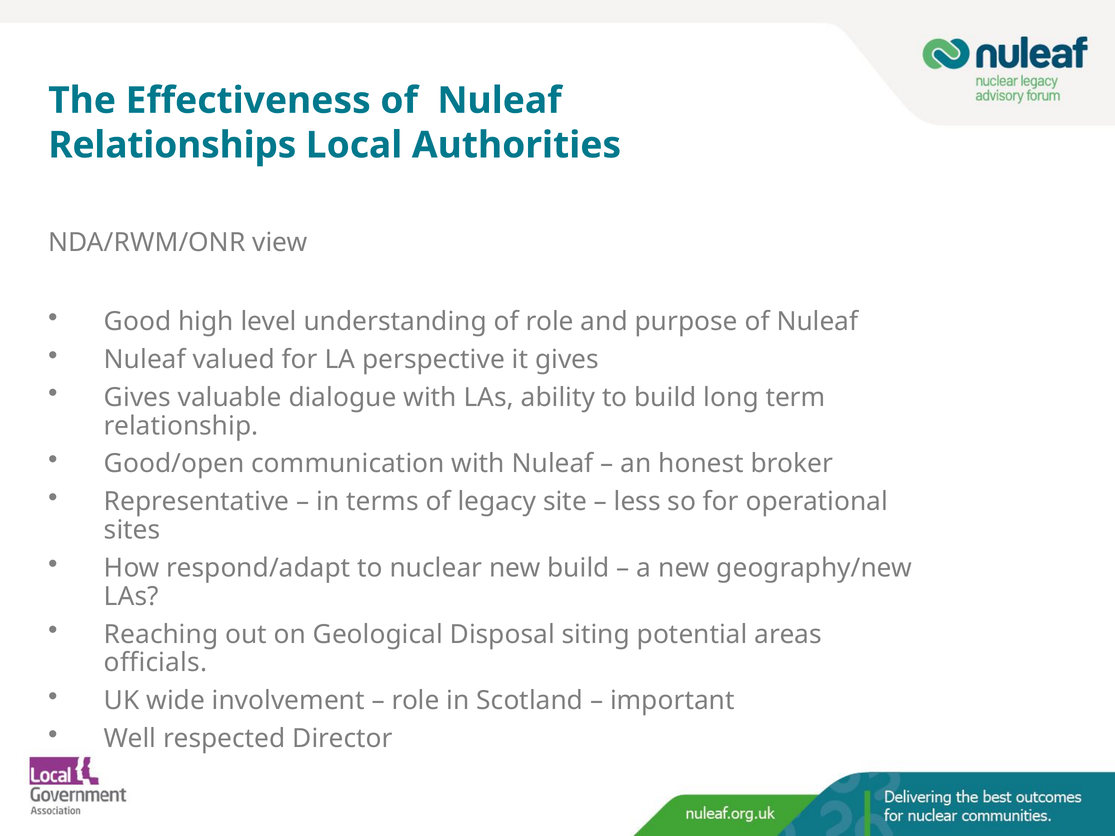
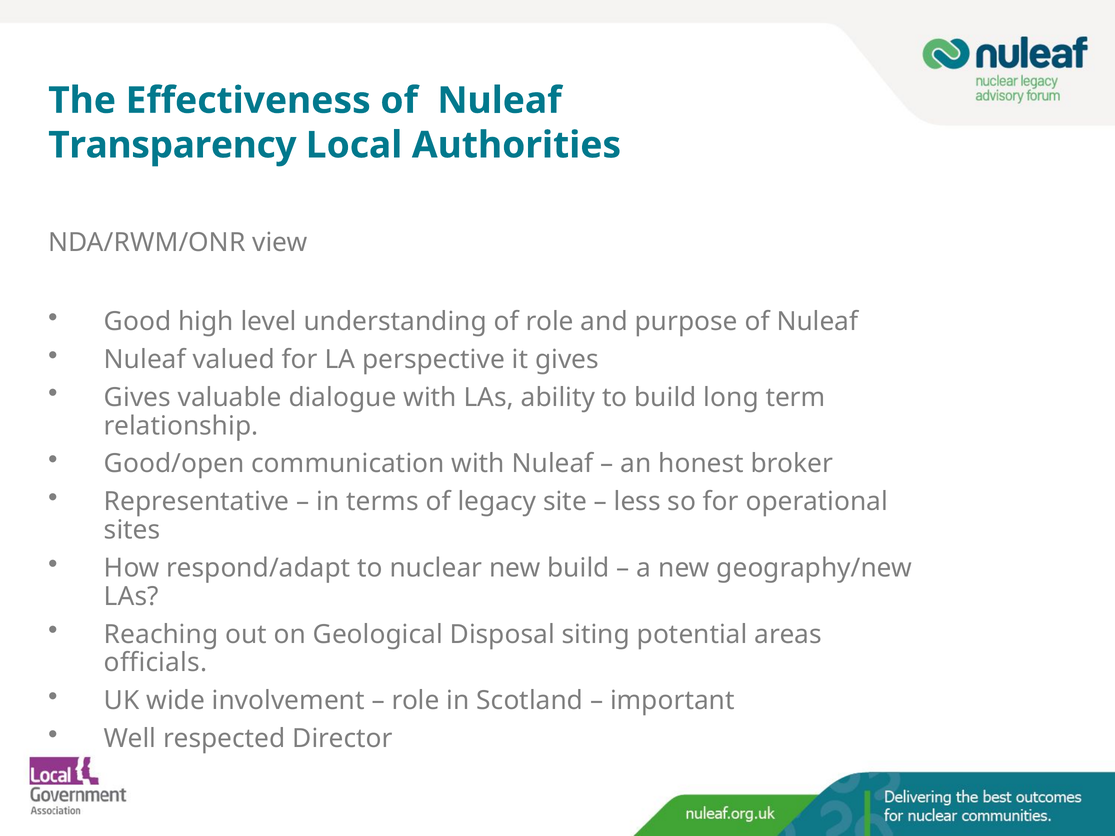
Relationships: Relationships -> Transparency (172, 145)
